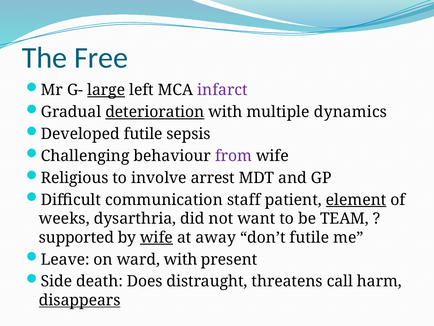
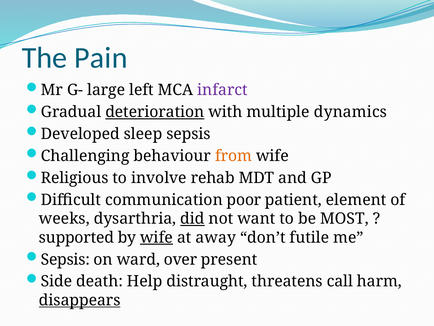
Free: Free -> Pain (101, 58)
large underline: present -> none (106, 90)
Developed futile: futile -> sleep (143, 134)
from colour: purple -> orange (234, 156)
arrest: arrest -> rehab (213, 178)
staff: staff -> poor (244, 200)
element underline: present -> none (356, 200)
did underline: none -> present (192, 218)
TEAM: TEAM -> MOST (344, 218)
Leave: Leave -> Sepsis (65, 259)
ward with: with -> over (181, 259)
Does: Does -> Help (145, 281)
